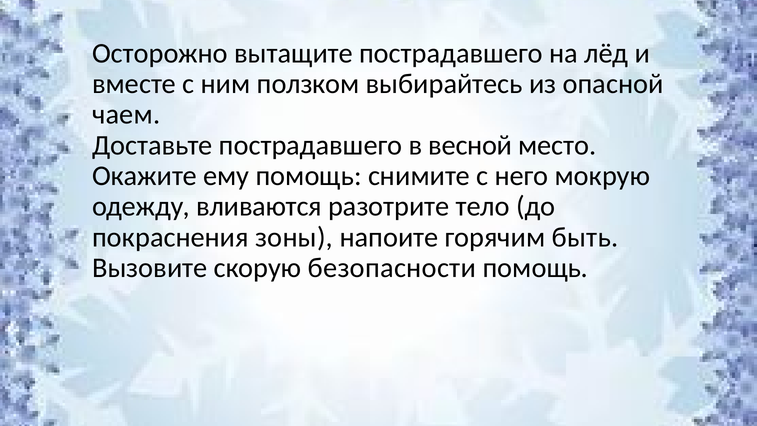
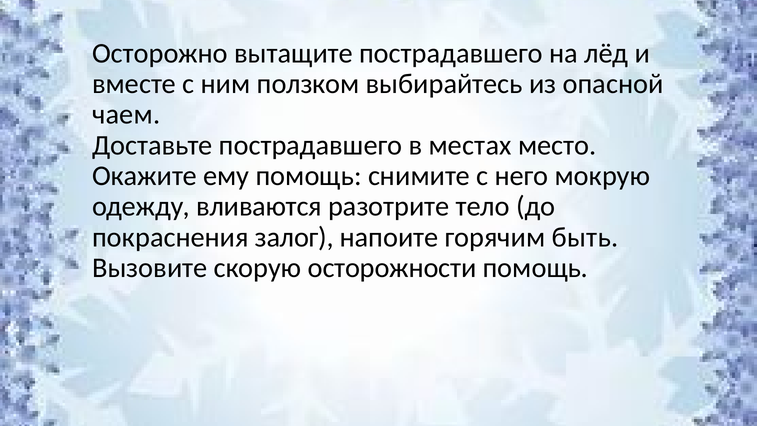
весной: весной -> местах (470, 145)
зоны: зоны -> залог (294, 237)
безопасности: безопасности -> осторожности (392, 268)
